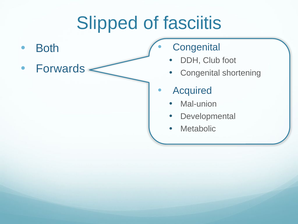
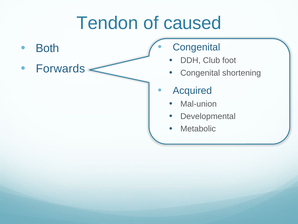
Slipped: Slipped -> Tendon (107, 23)
fasciitis: fasciitis -> caused (192, 23)
